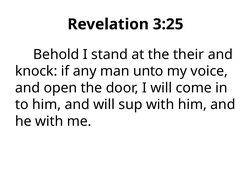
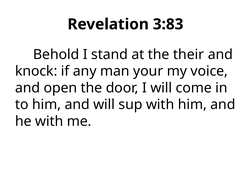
3:25: 3:25 -> 3:83 (168, 24)
unto: unto -> your (148, 71)
